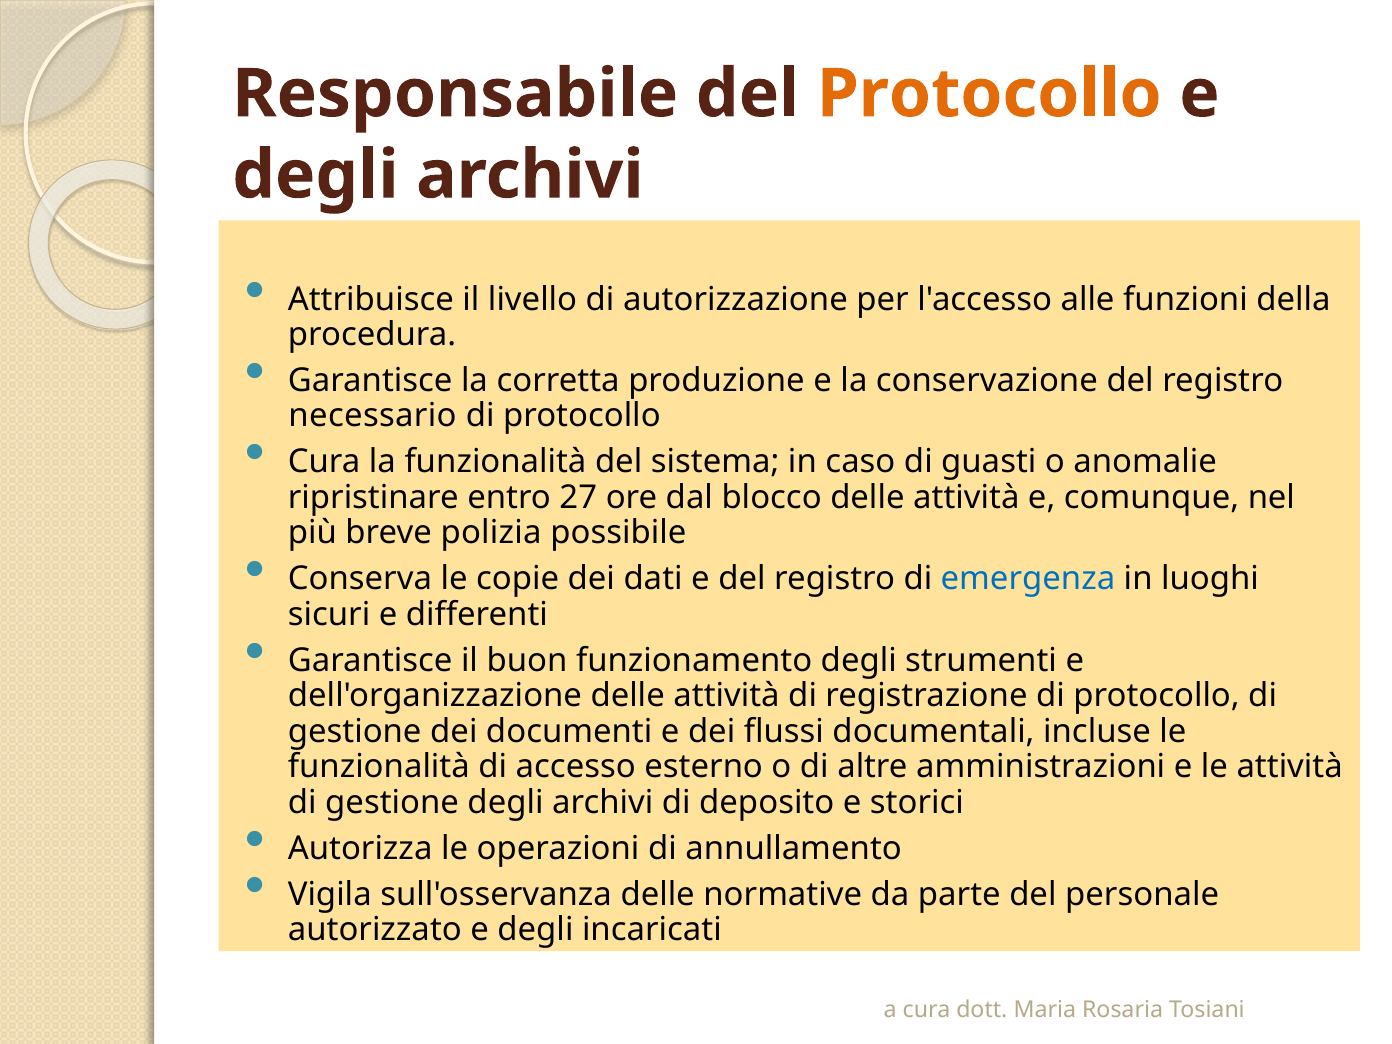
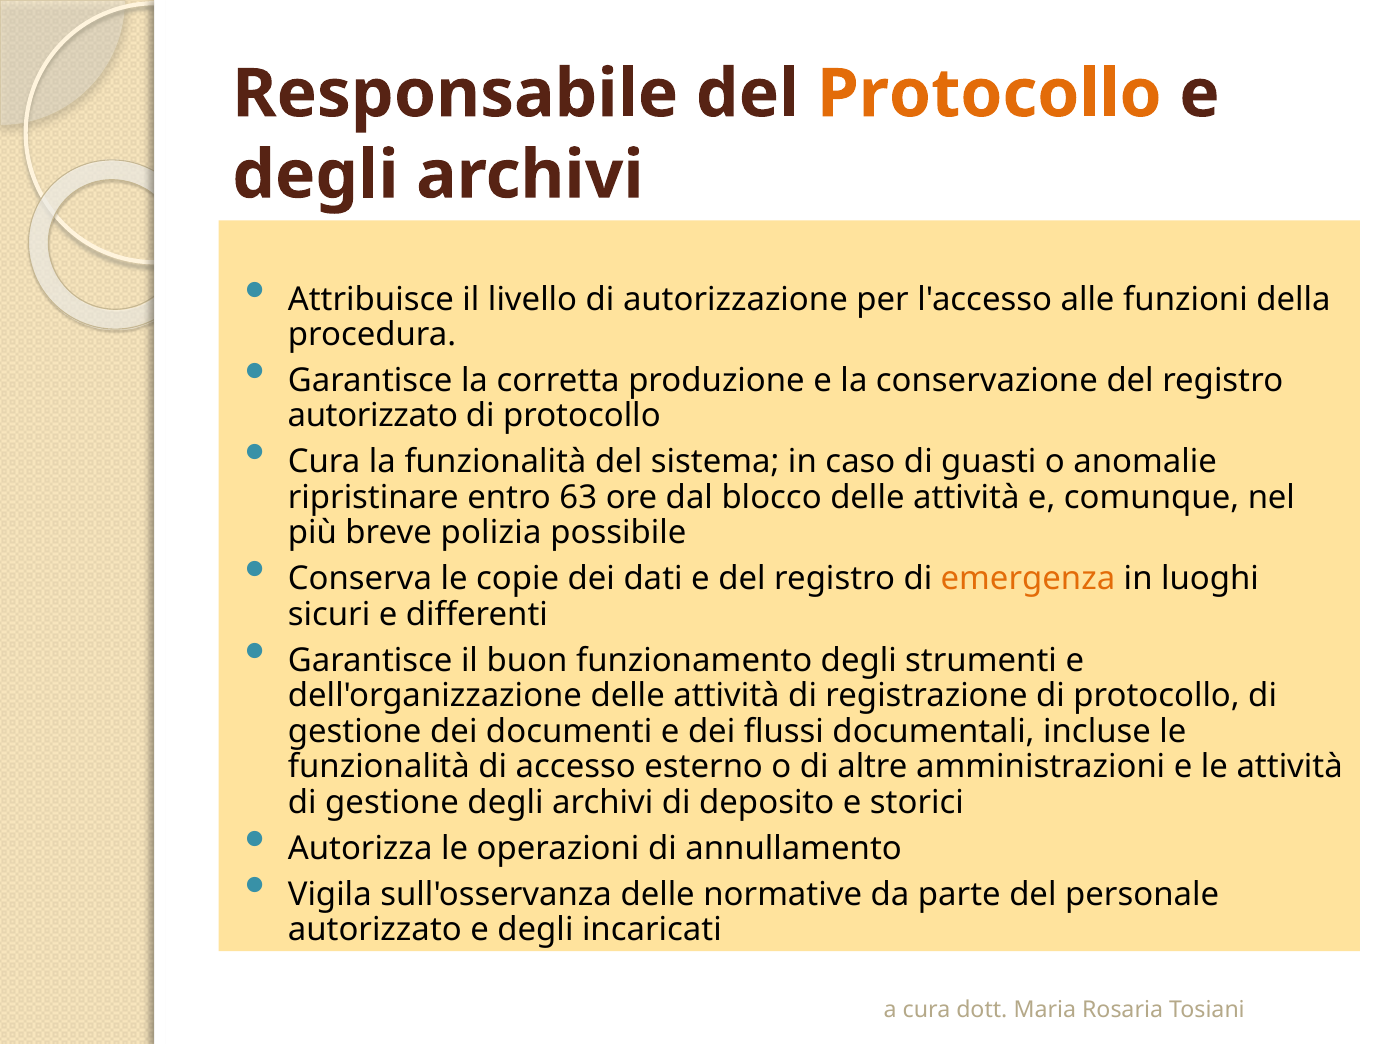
necessario: necessario -> autorizzato (373, 416)
27: 27 -> 63 (578, 498)
emergenza colour: blue -> orange (1028, 579)
